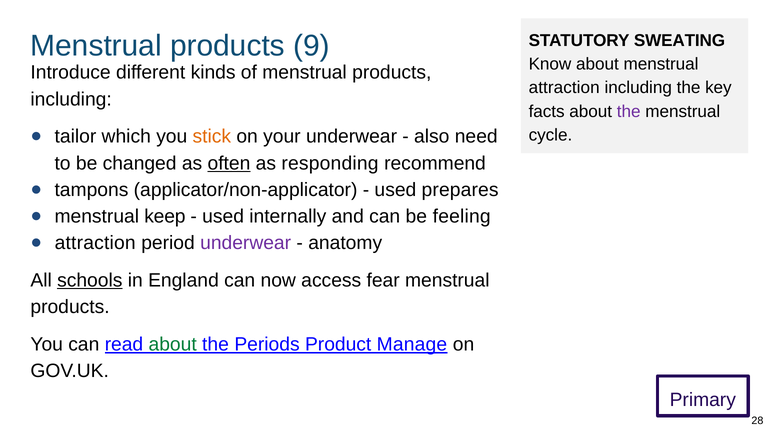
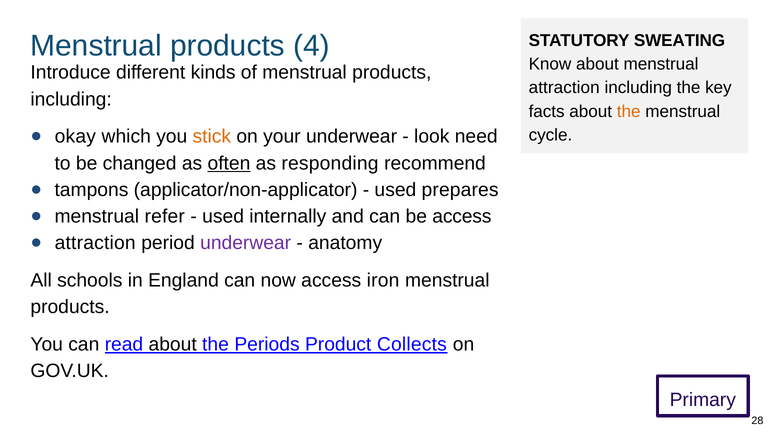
9: 9 -> 4 (311, 46)
the colour: purple -> orange (629, 111)
tailor: tailor -> okay (75, 136)
also: also -> look (432, 136)
keep: keep -> refer (165, 216)
be feeling: feeling -> access (462, 216)
schools underline: present -> none (90, 280)
fear: fear -> iron (383, 280)
about colour: green -> black (173, 344)
Manage: Manage -> Collects (412, 344)
